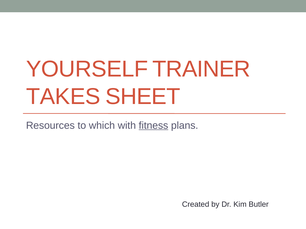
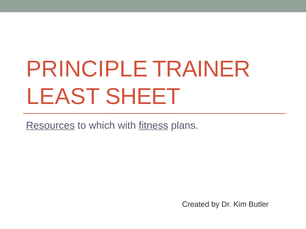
YOURSELF: YOURSELF -> PRINCIPLE (87, 69)
TAKES: TAKES -> LEAST (63, 97)
Resources underline: none -> present (50, 126)
